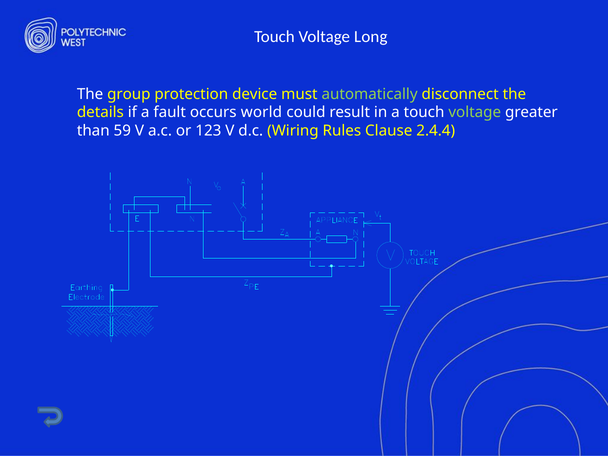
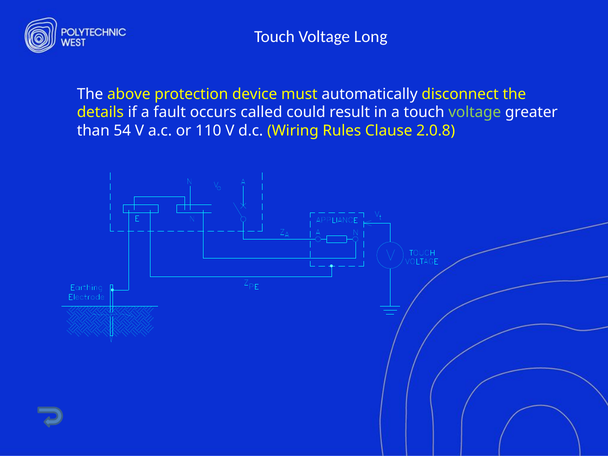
group: group -> above (129, 94)
automatically colour: light green -> white (370, 94)
world: world -> called (261, 112)
59: 59 -> 54 (122, 131)
123: 123 -> 110 (208, 131)
2.4.4: 2.4.4 -> 2.0.8 (436, 131)
